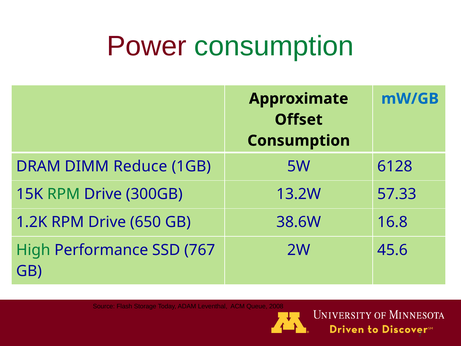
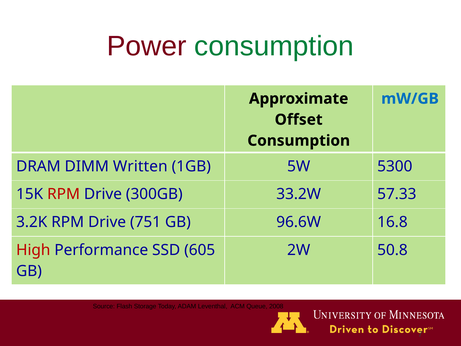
Reduce: Reduce -> Written (140, 166)
6128: 6128 -> 5300 (395, 166)
RPM colour: green -> red (64, 194)
13.2W: 13.2W -> 33.2W (299, 194)
1.2K: 1.2K -> 3.2K (32, 222)
650: 650 -> 751 (146, 222)
38.6W: 38.6W -> 96.6W (299, 222)
High colour: green -> red (33, 250)
767: 767 -> 605 (200, 250)
45.6: 45.6 -> 50.8 (392, 250)
